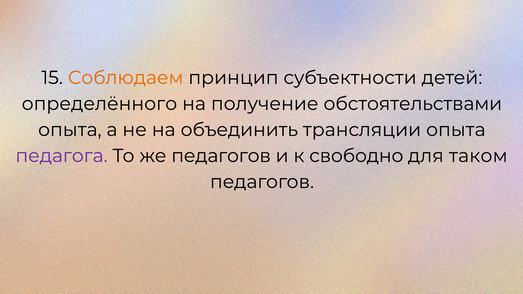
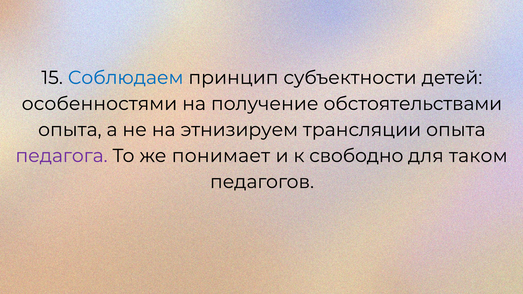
Соблюдаем colour: orange -> blue (126, 78)
определённого: определённого -> особенностями (99, 104)
объединить: объединить -> этнизируем (239, 130)
же педагогов: педагогов -> понимает (221, 156)
